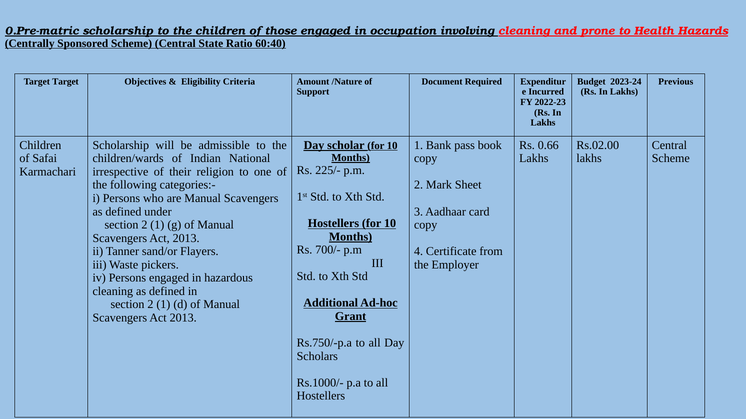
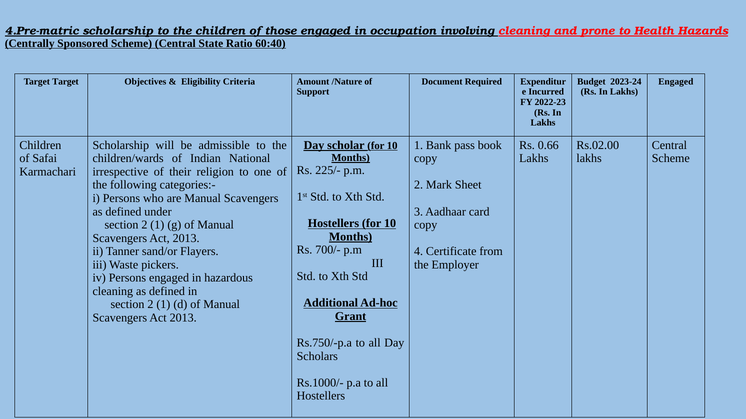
0.Pre-matric: 0.Pre-matric -> 4.Pre-matric (42, 31)
Previous: Previous -> Engaged (676, 82)
